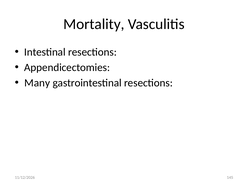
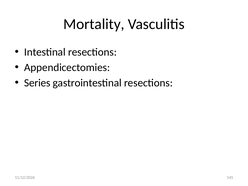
Many: Many -> Series (37, 83)
